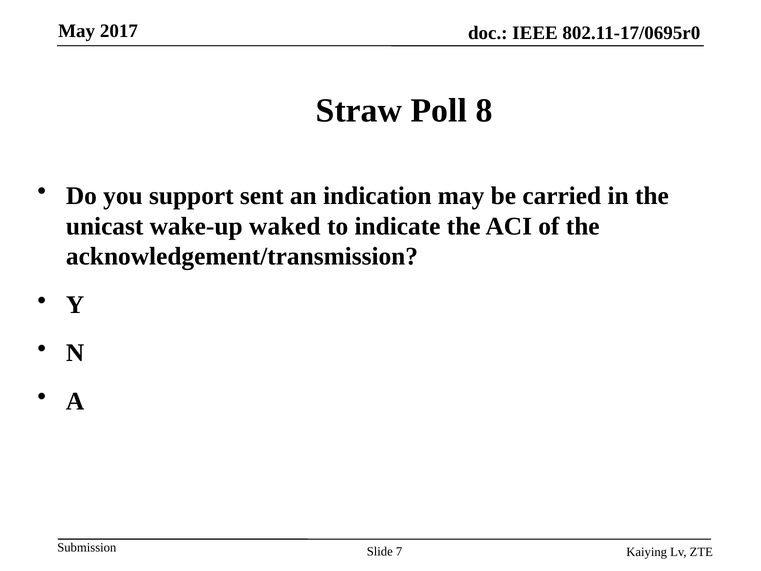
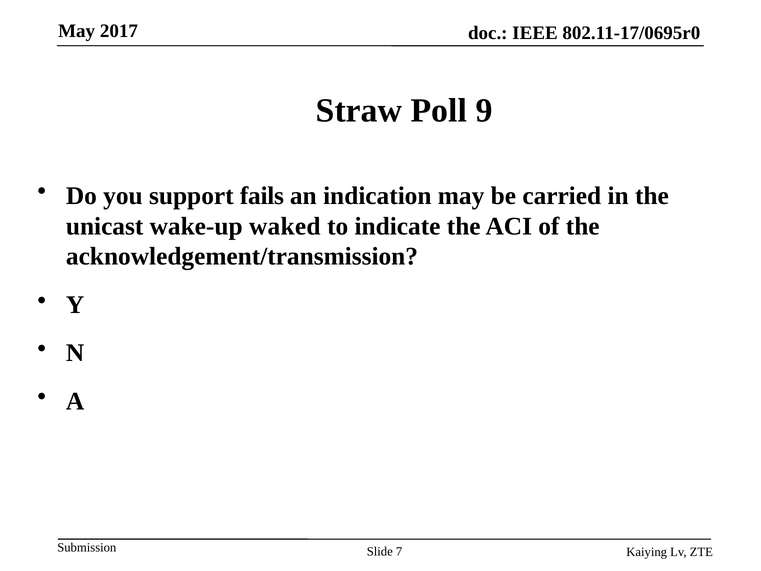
8: 8 -> 9 (484, 110)
sent: sent -> fails (262, 196)
